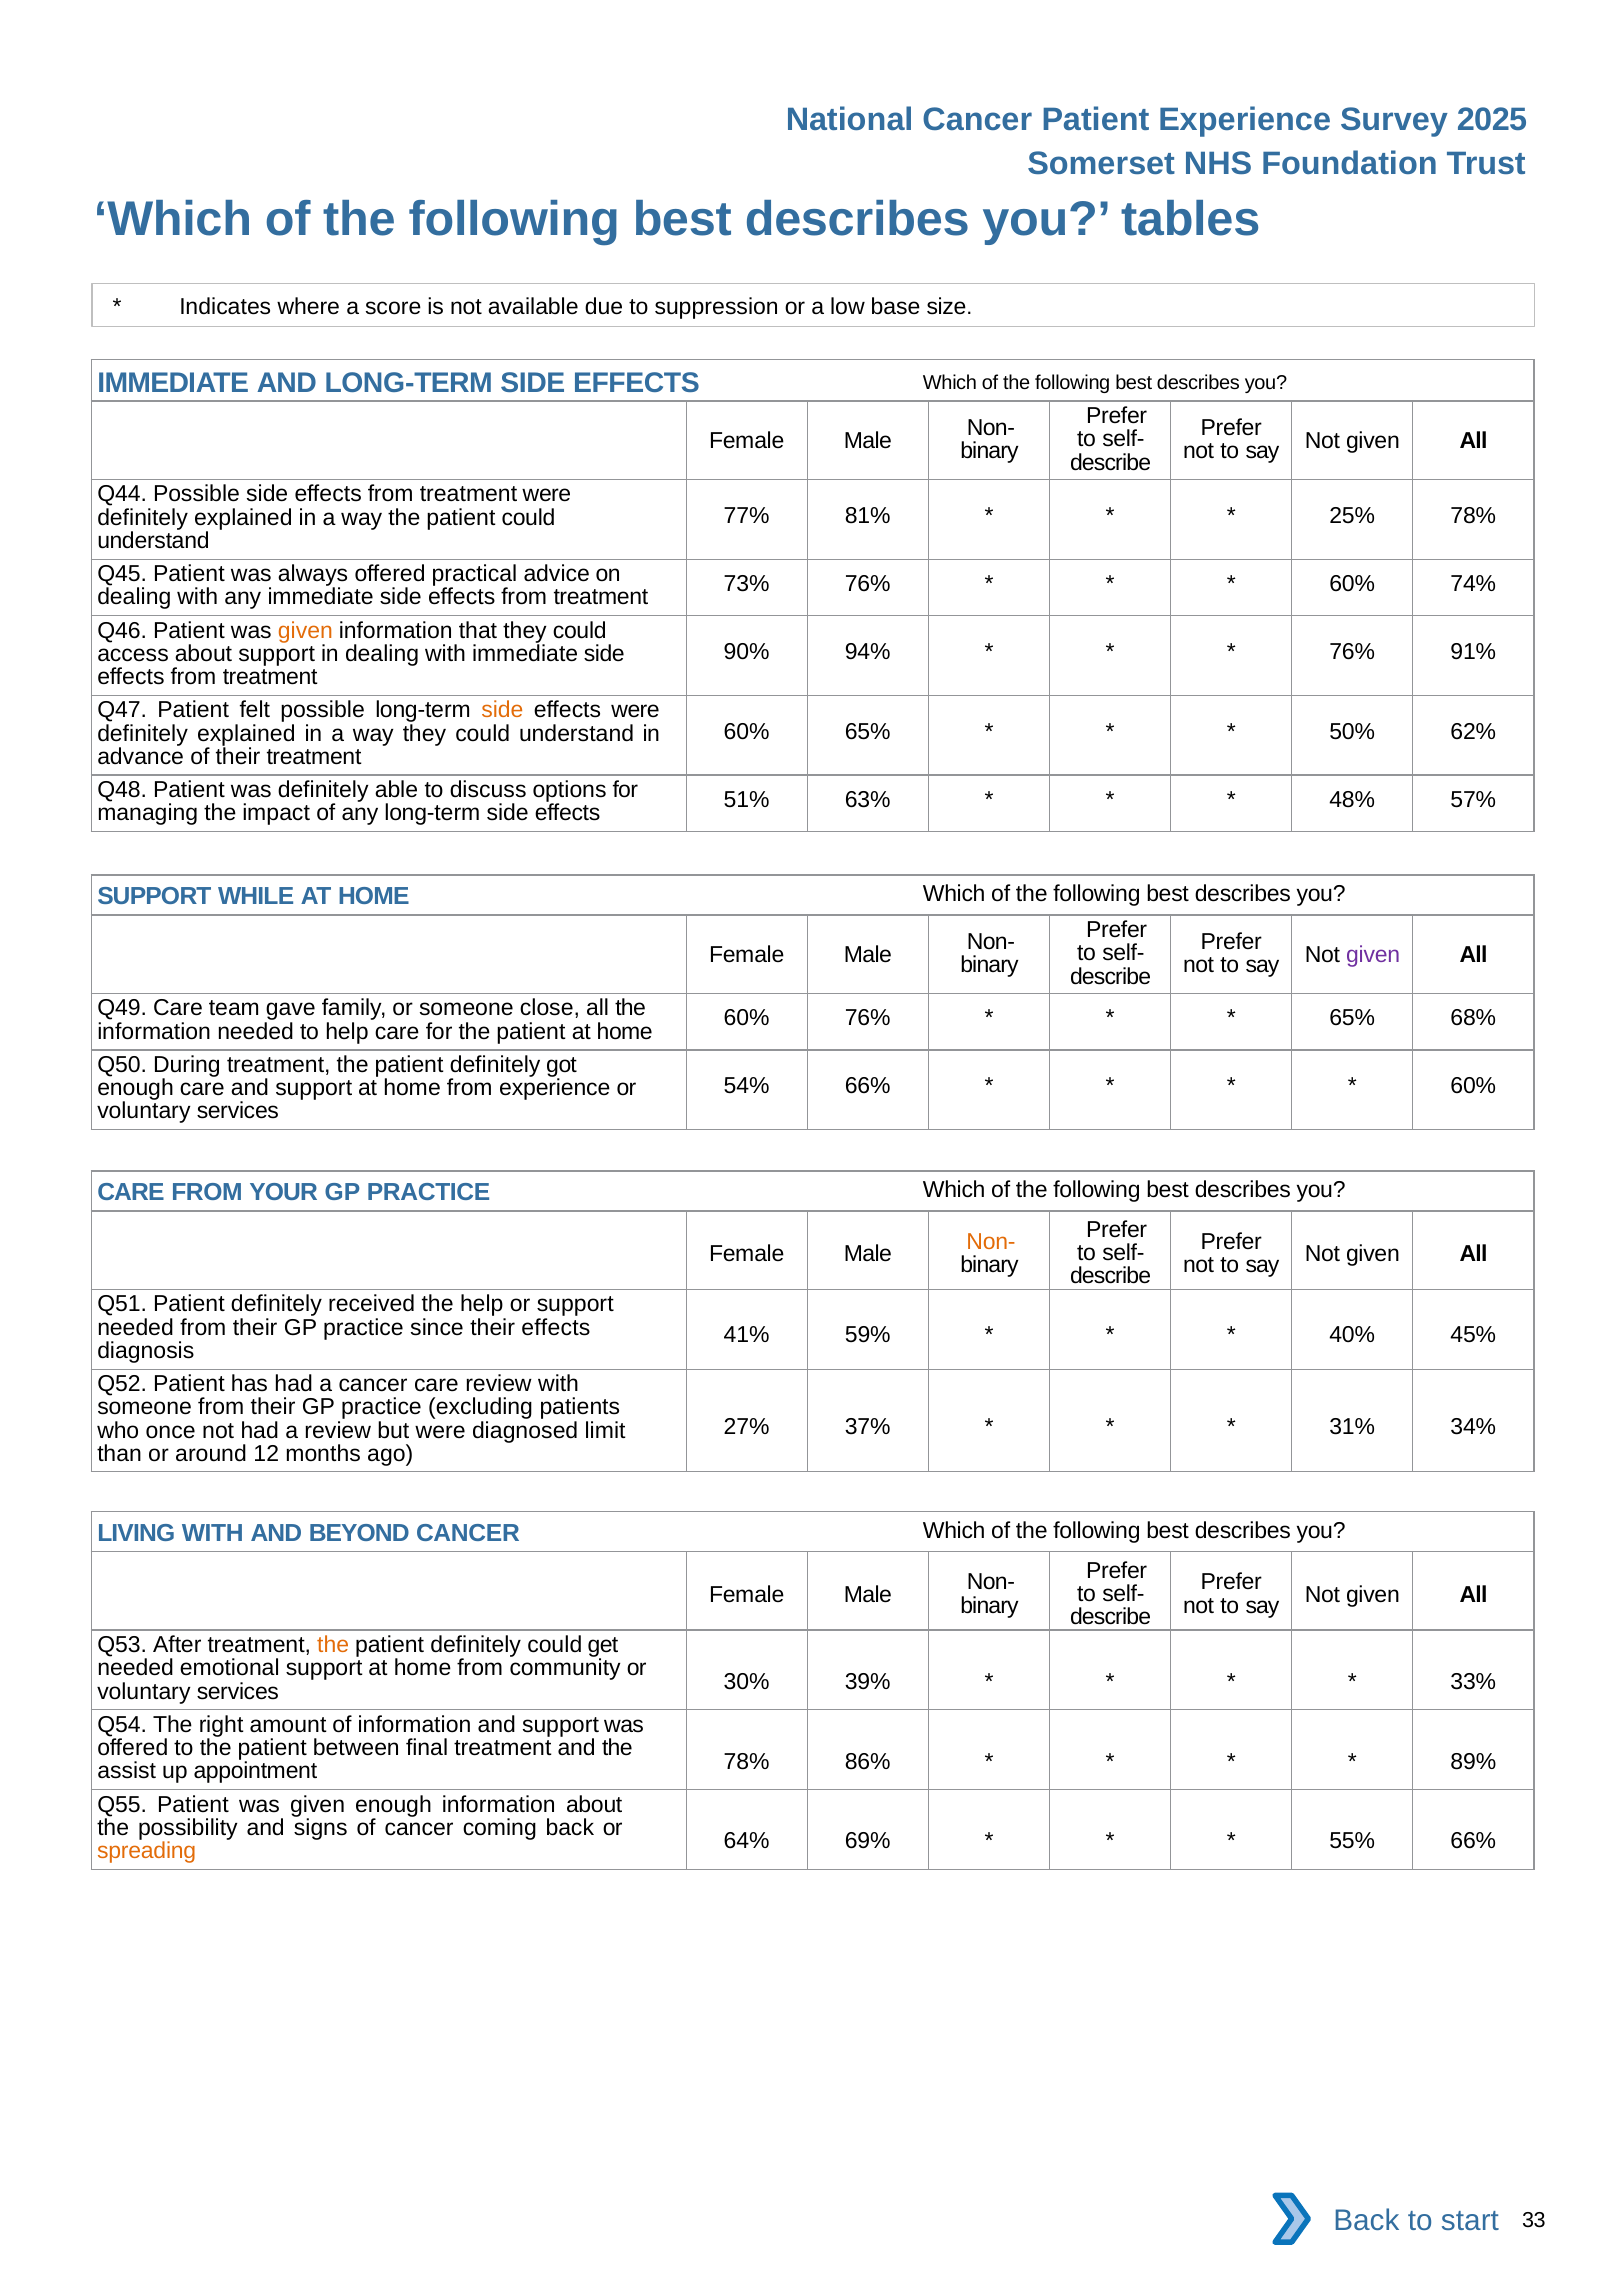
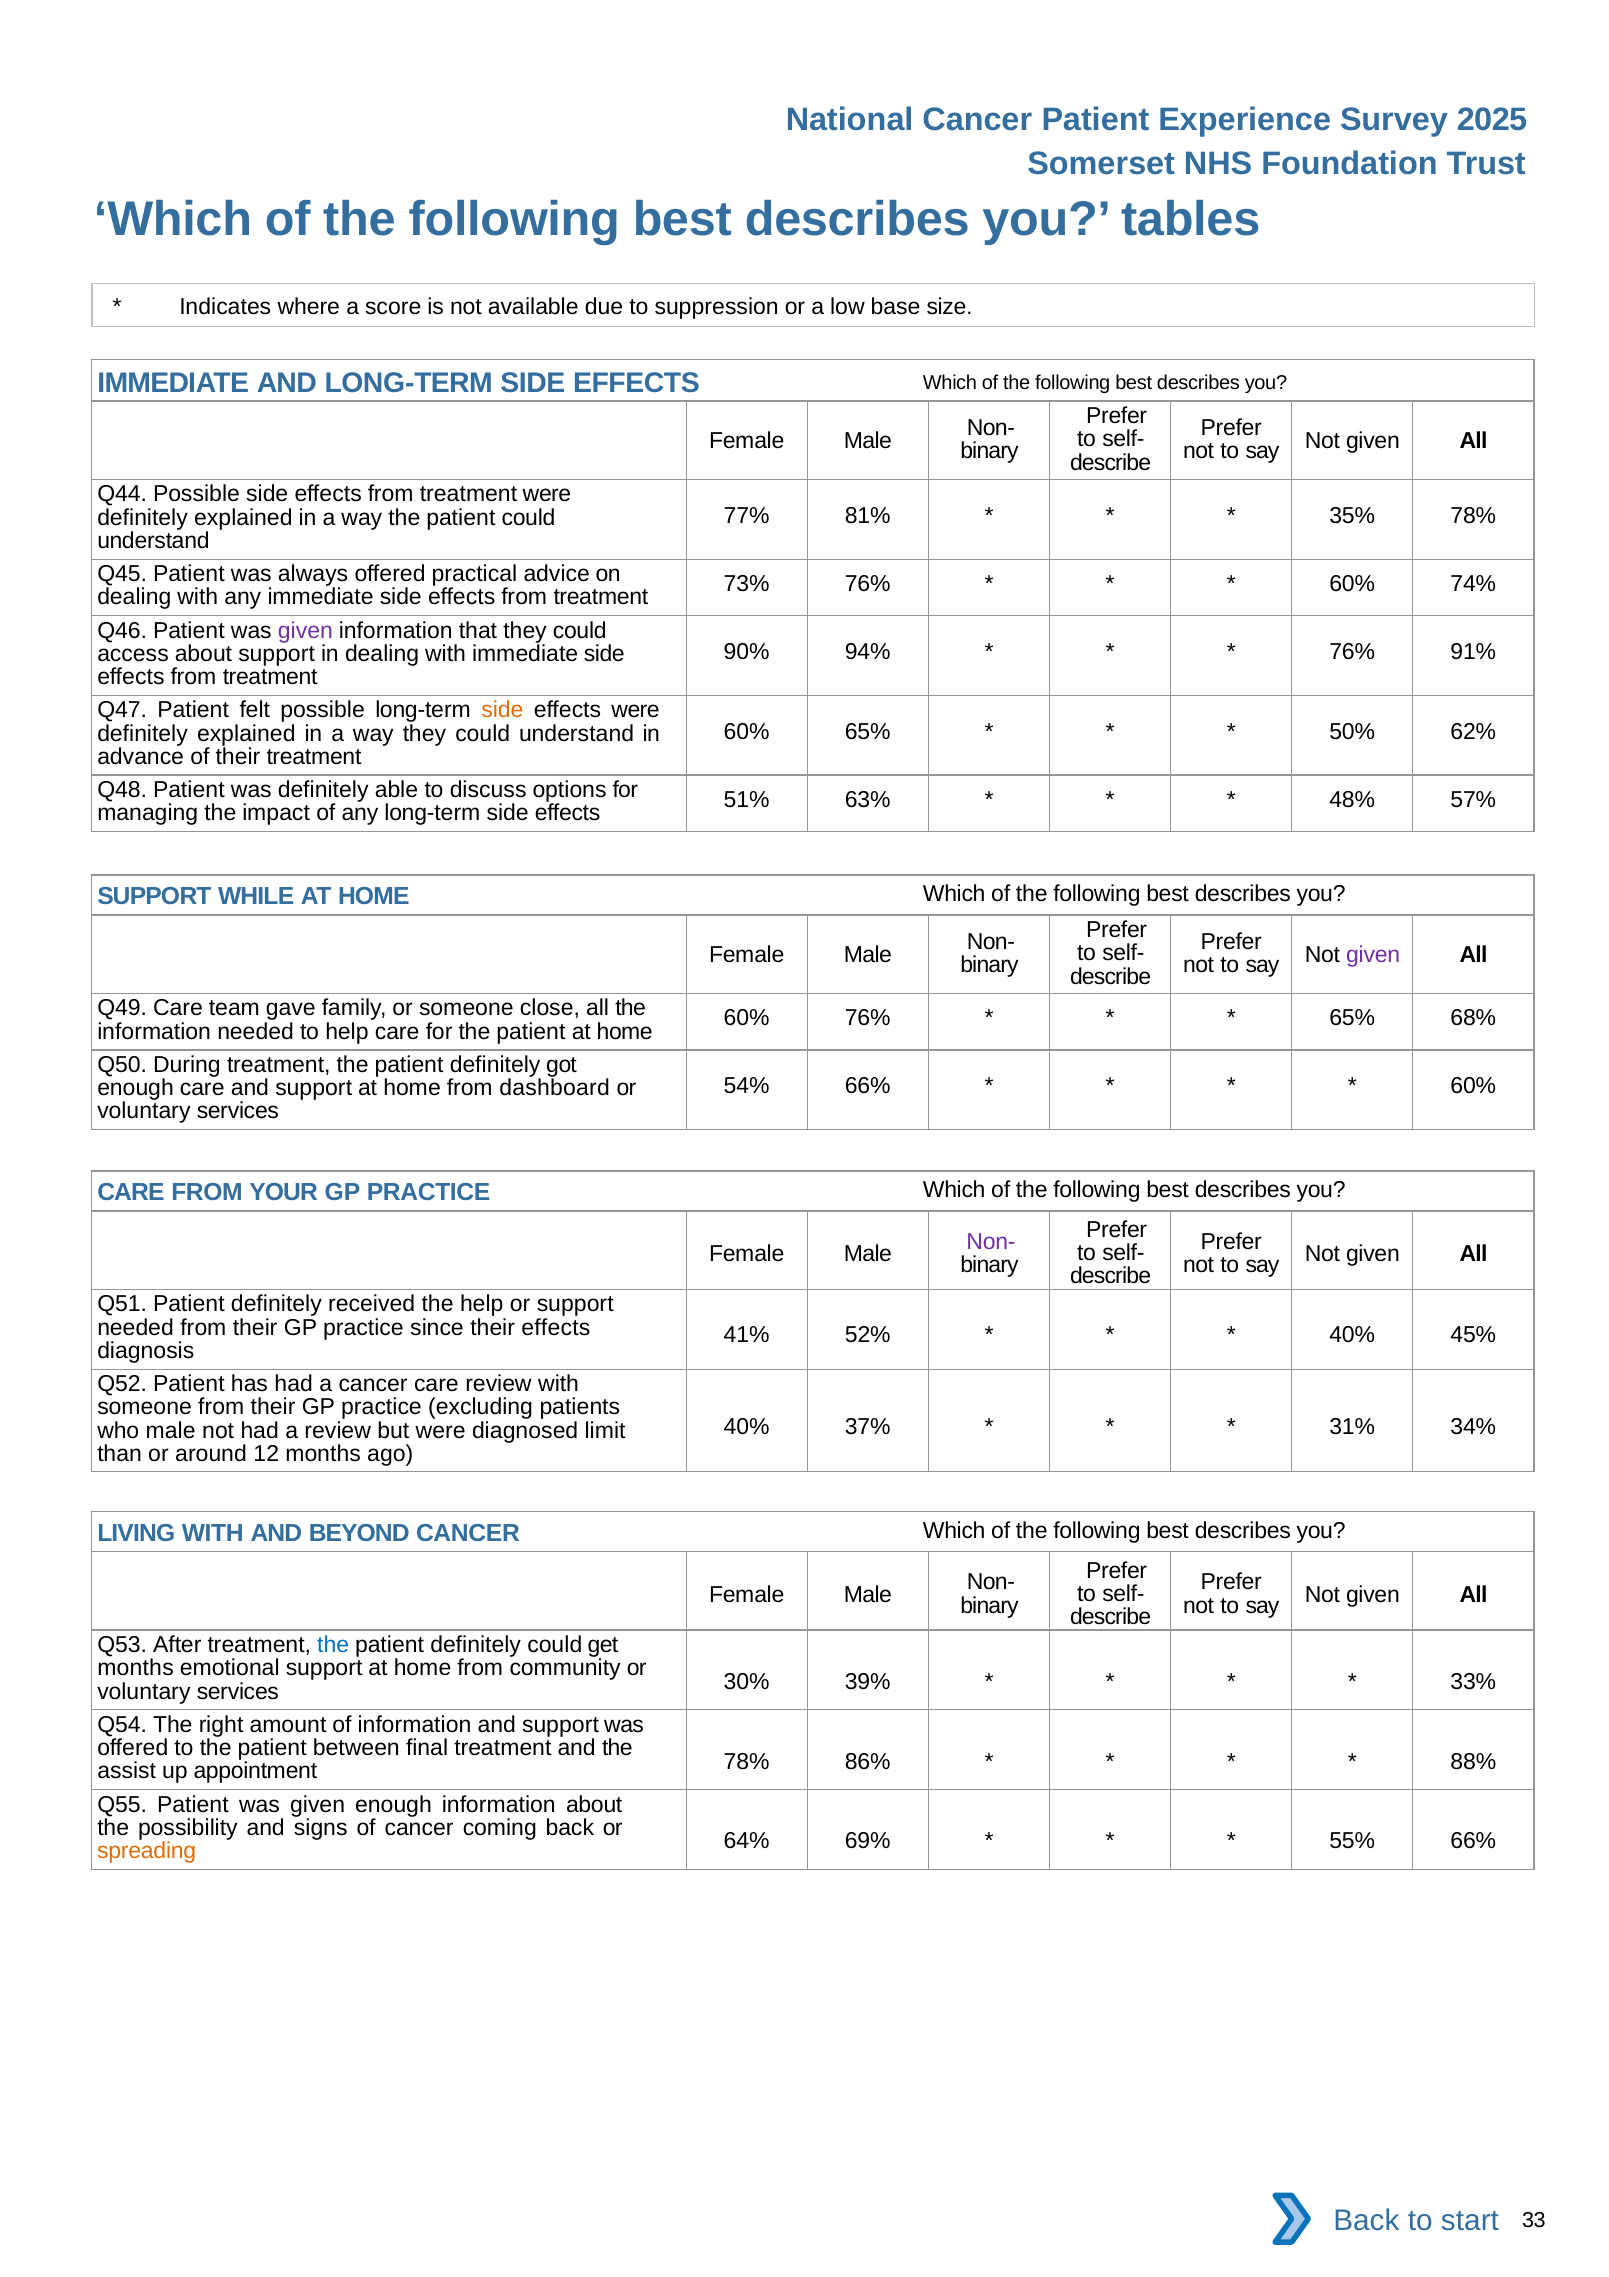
25%: 25% -> 35% (1352, 516)
given colour: orange -> purple (305, 630)
from experience: experience -> dashboard (555, 1088)
Non- colour: orange -> purple (991, 1242)
59%: 59% -> 52% (868, 1335)
27%: 27% -> 40% (747, 1427)
who once: once -> male (171, 1430)
the colour: orange -> blue (333, 1645)
needed: needed -> months (136, 1668)
89%: 89% -> 88% (1473, 1762)
